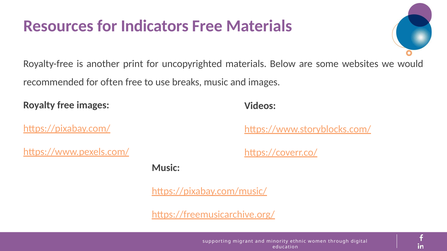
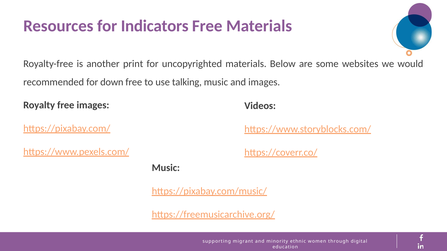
often: often -> down (112, 82)
breaks: breaks -> talking (187, 82)
